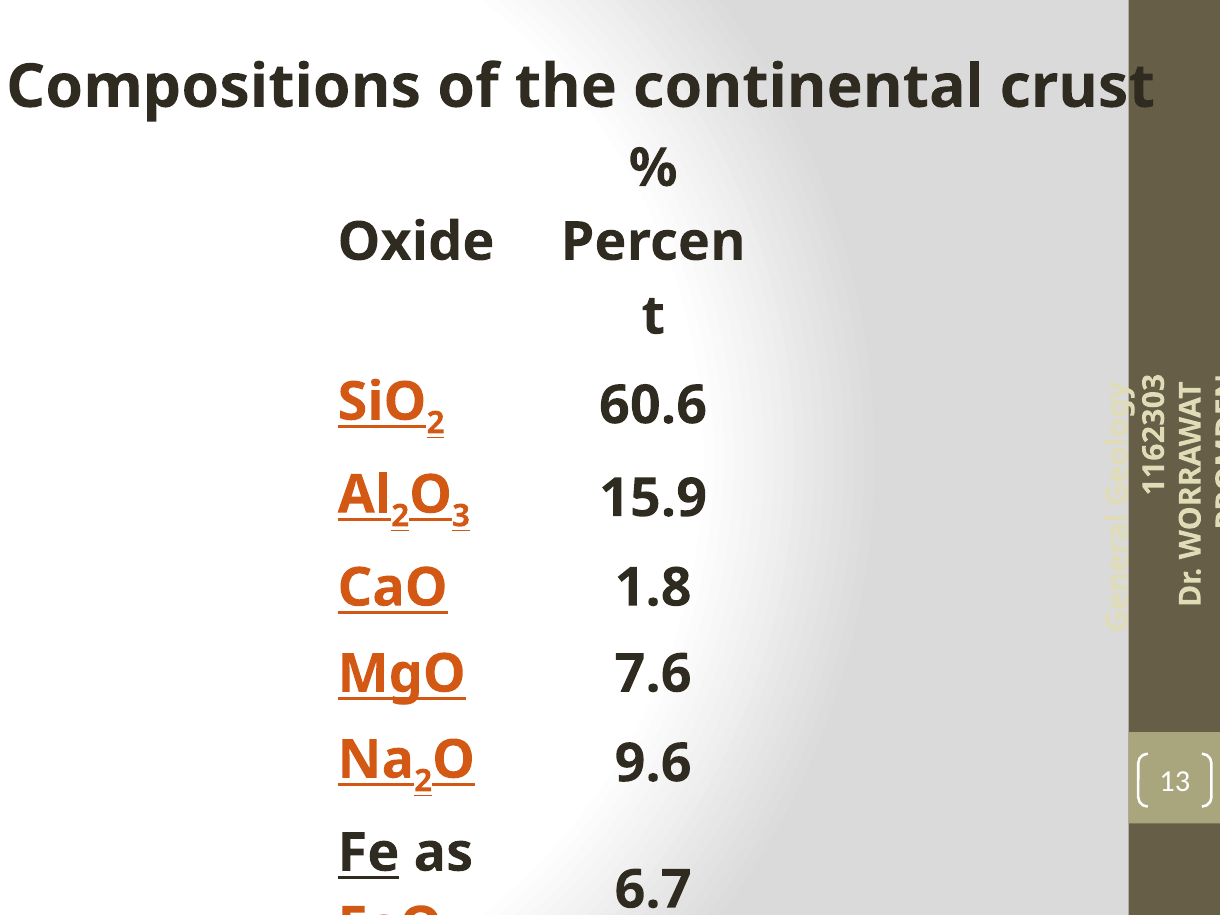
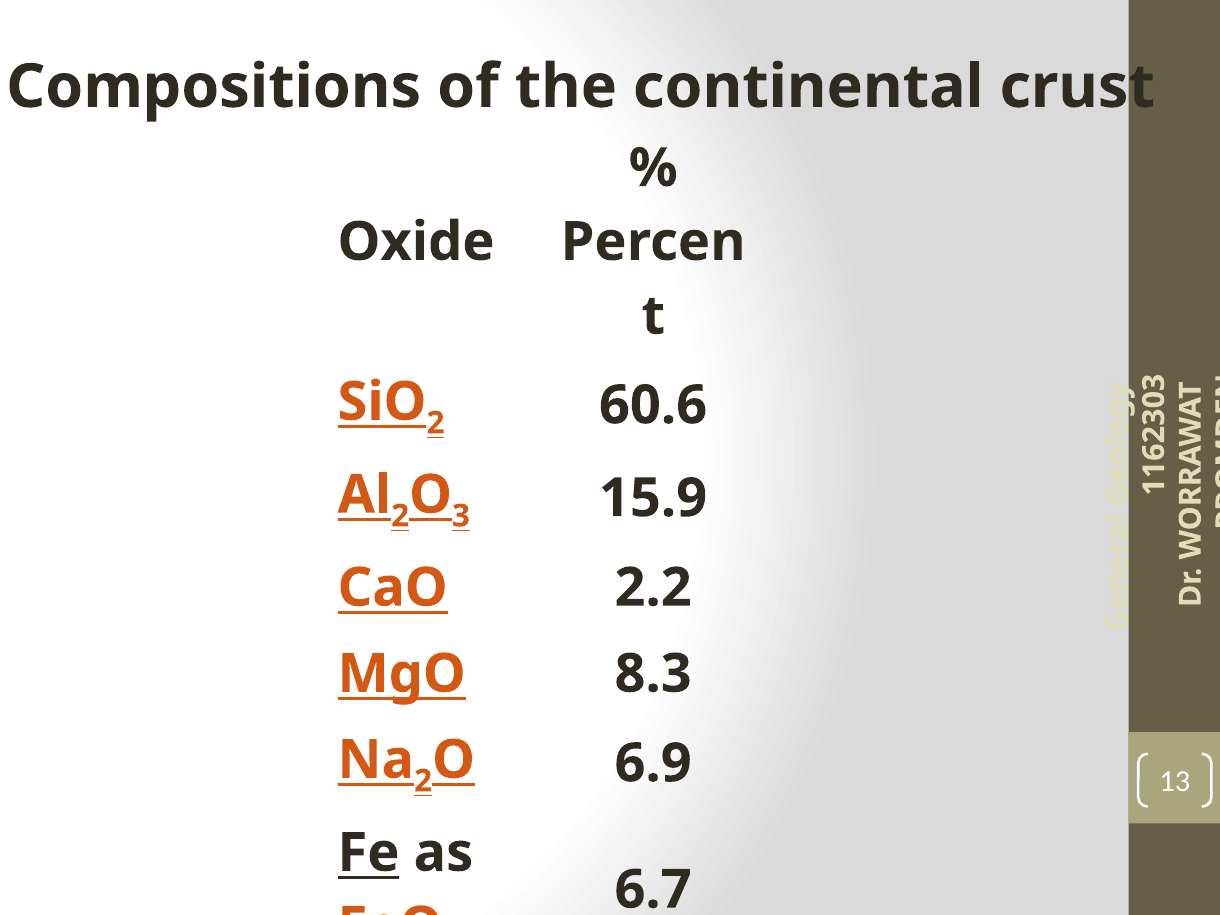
CaO 1.8: 1.8 -> 2.2 (653, 588)
7.6: 7.6 -> 8.3 (653, 674)
9.6: 9.6 -> 6.9 (653, 763)
